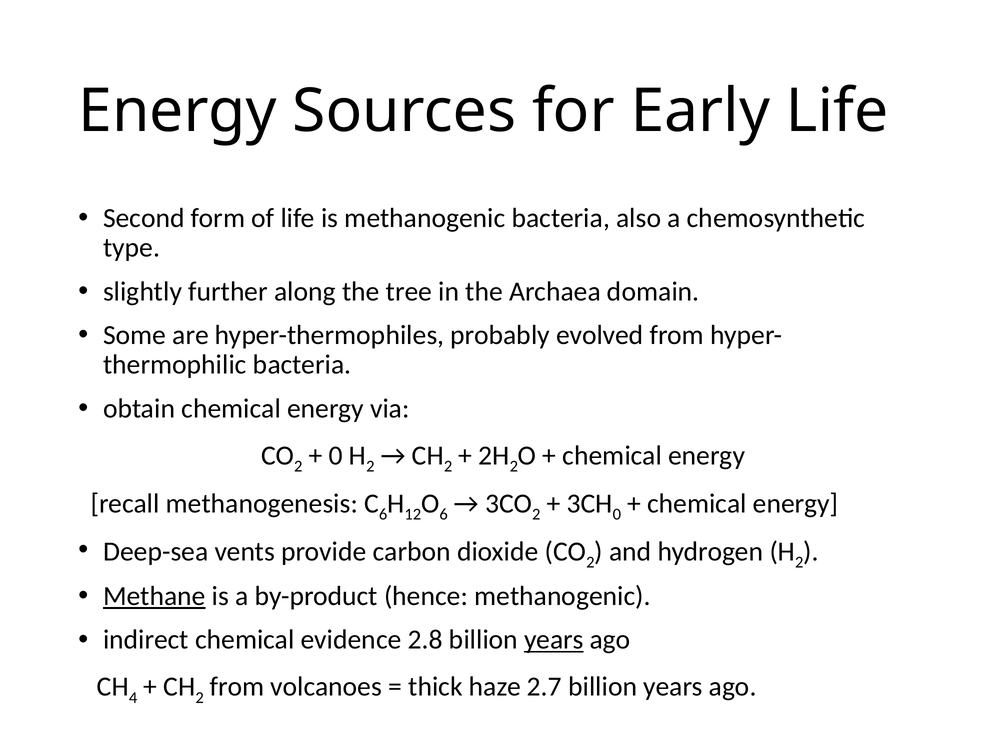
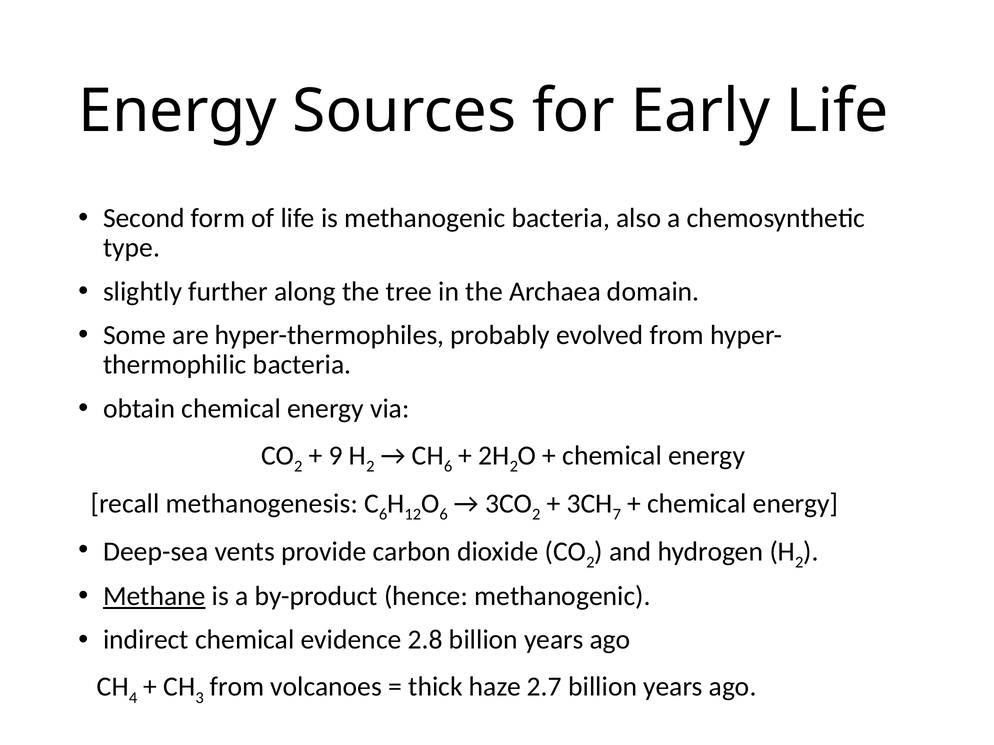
0: 0 -> 9 (336, 456)
2: 2 -> 6 (448, 467)
0: 0 -> 7 (617, 515)
years underline: present -> none (554, 640)
2: 2 -> 3 (200, 698)
